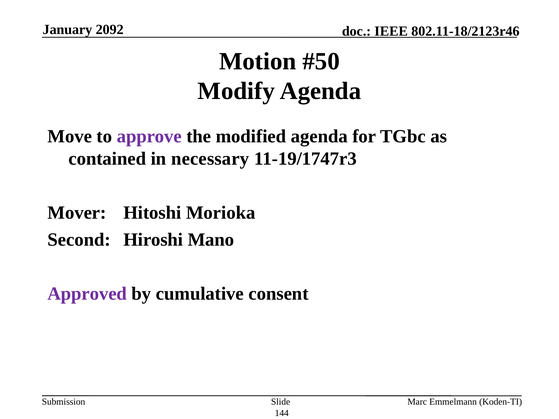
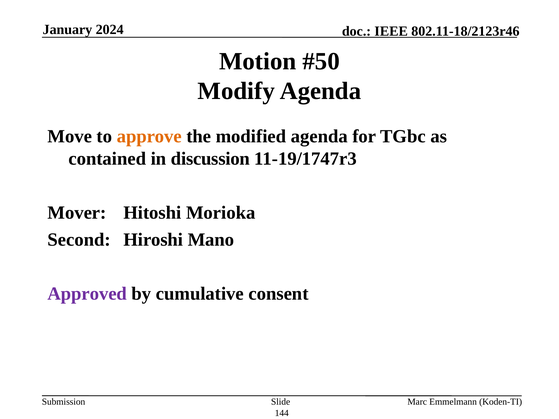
2092: 2092 -> 2024 (110, 30)
approve colour: purple -> orange (149, 136)
necessary: necessary -> discussion (210, 159)
